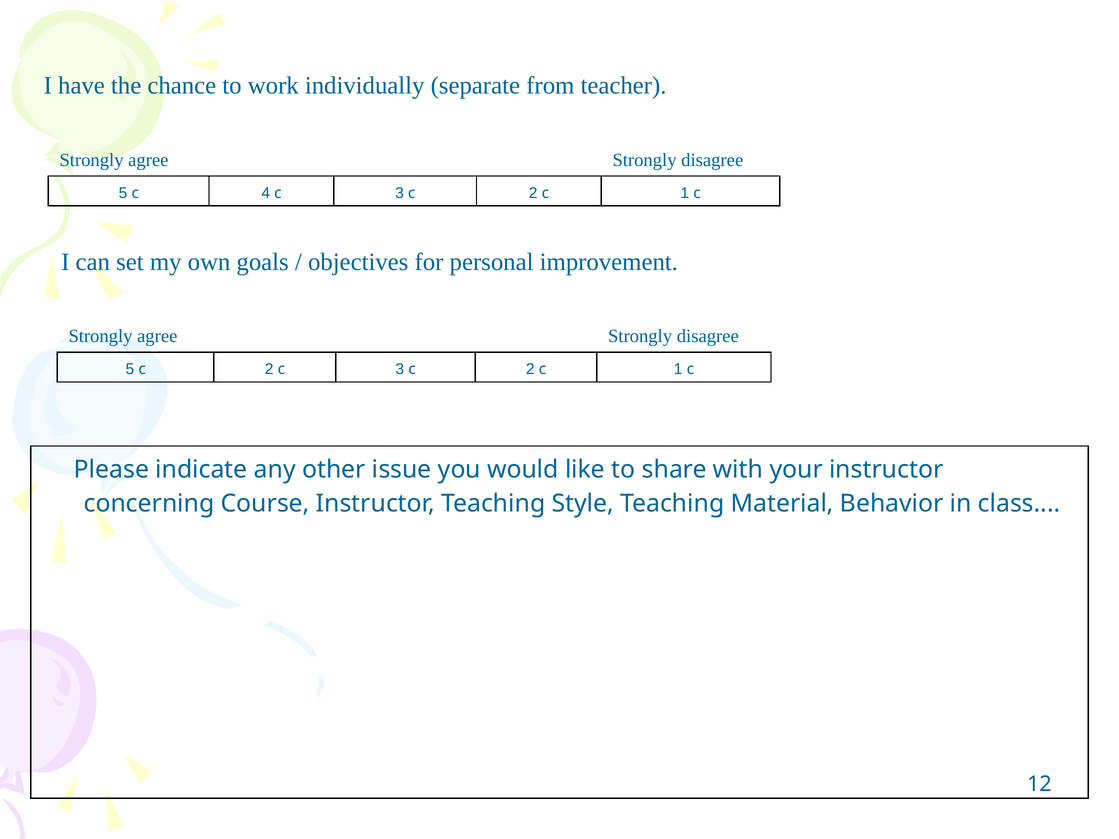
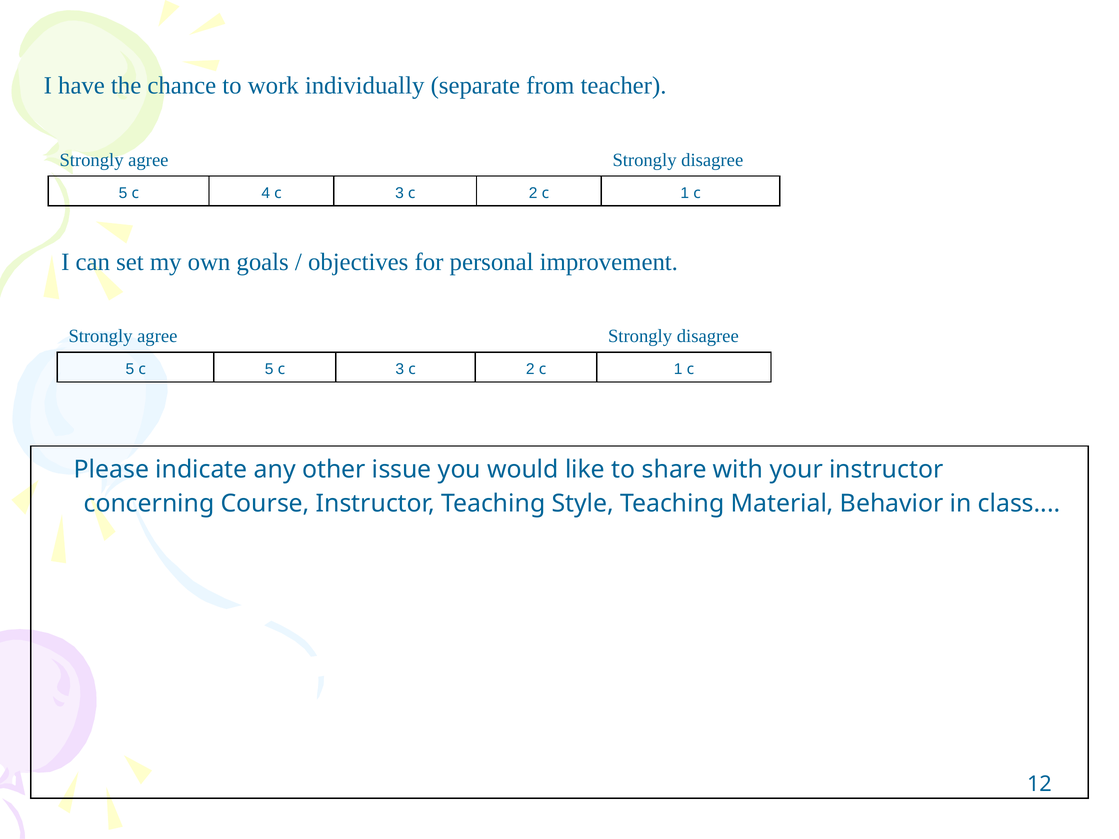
5 c 2: 2 -> 5 (269, 369)
